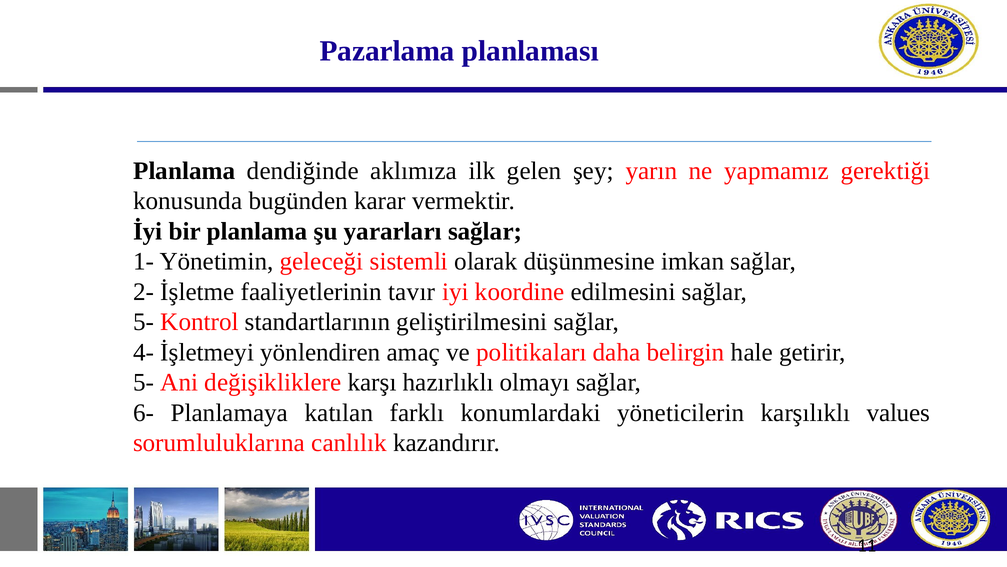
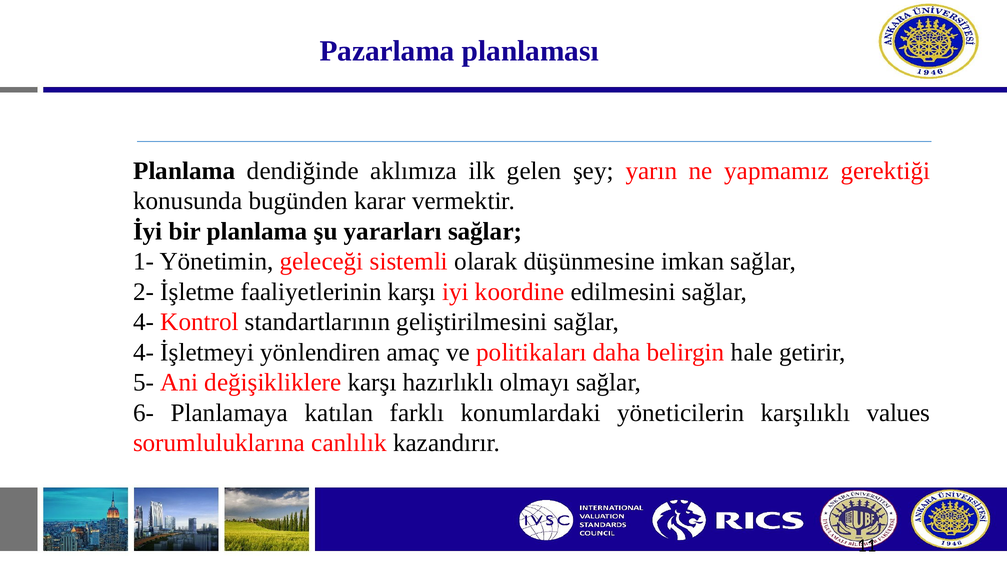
faaliyetlerinin tavır: tavır -> karşı (412, 292)
5-: 5- -> 4- (144, 322)
